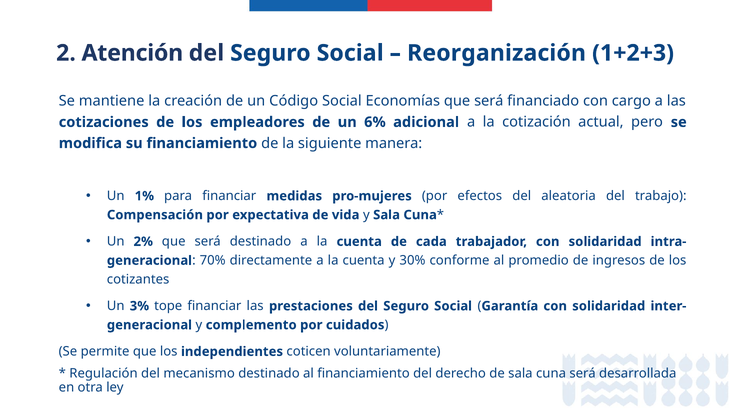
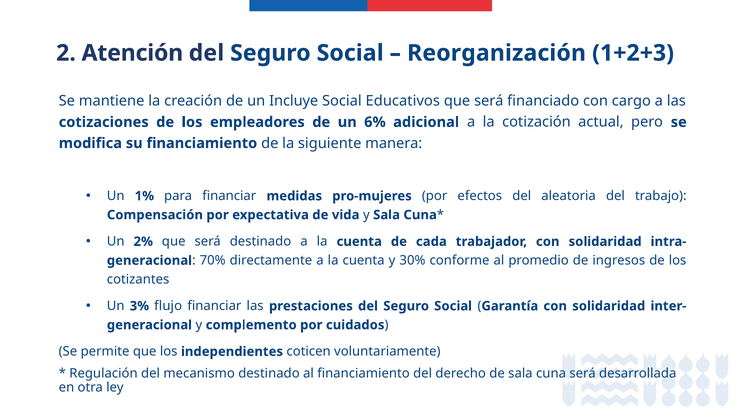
Código: Código -> Incluye (294, 101)
Economías: Economías -> Educativos (403, 101)
tope: tope -> flujo (168, 306)
